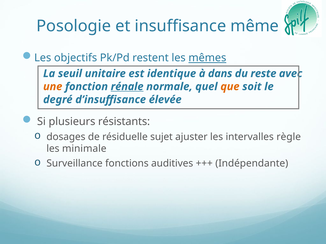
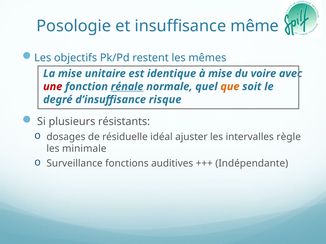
mêmes underline: present -> none (207, 58)
La seuil: seuil -> mise (70, 74)
à dans: dans -> mise (220, 74)
reste: reste -> voire (263, 74)
une colour: orange -> red (53, 87)
élevée: élevée -> risque (165, 100)
sujet: sujet -> idéal (161, 137)
